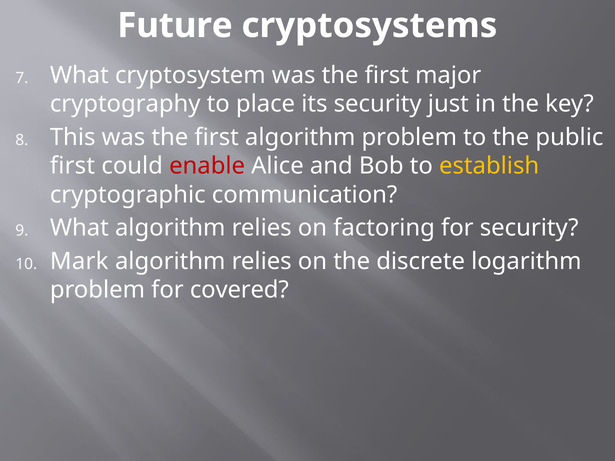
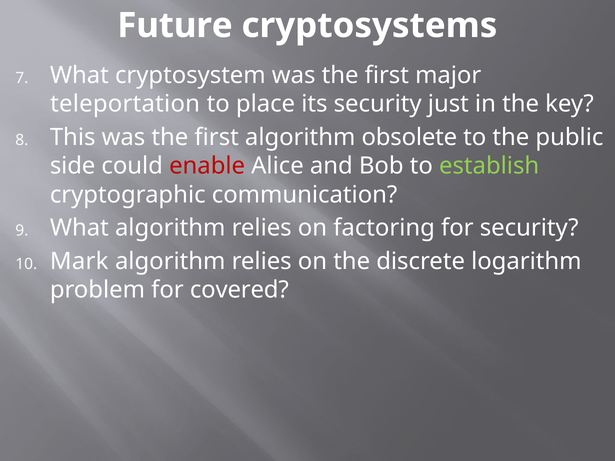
cryptography: cryptography -> teleportation (125, 104)
algorithm problem: problem -> obsolete (409, 137)
first: first -> side (73, 166)
establish colour: yellow -> light green (489, 166)
